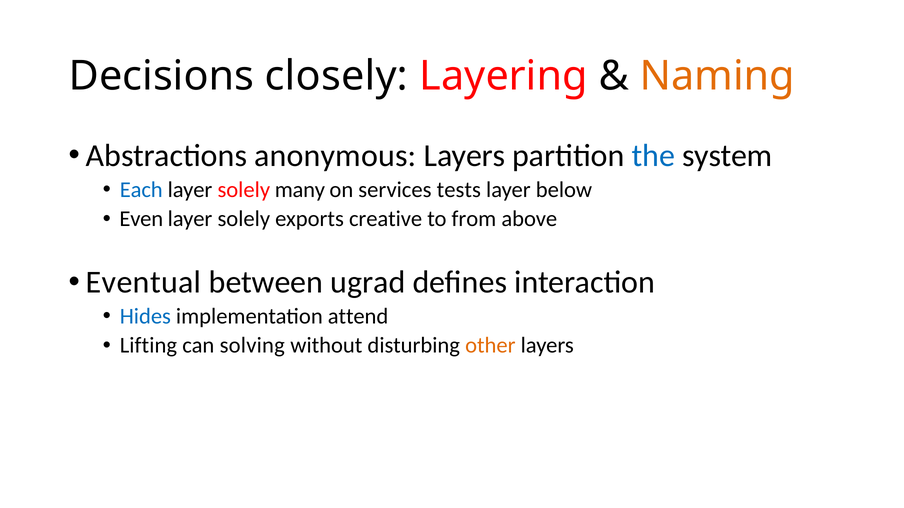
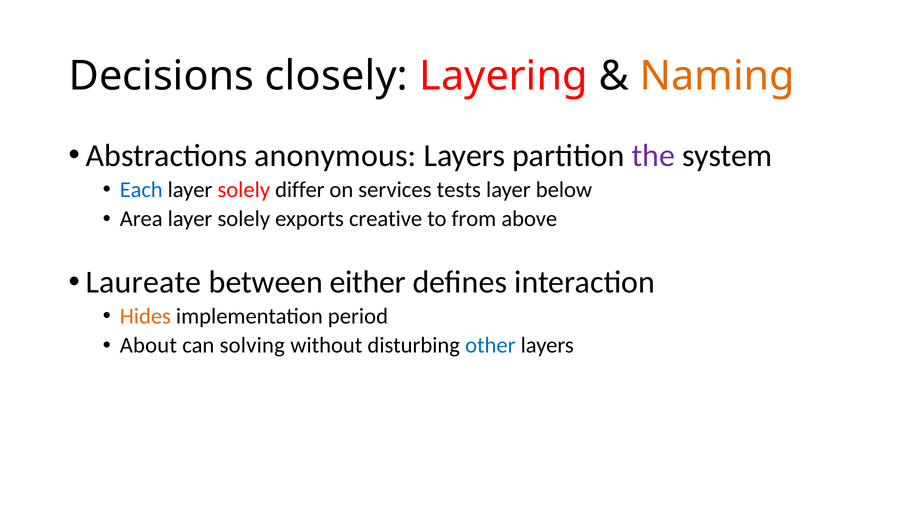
the colour: blue -> purple (653, 156)
many: many -> differ (300, 190)
Even: Even -> Area (141, 219)
Eventual: Eventual -> Laureate (144, 282)
ugrad: ugrad -> either (368, 282)
Hides colour: blue -> orange (145, 317)
attend: attend -> period (358, 317)
Lifting: Lifting -> About (148, 346)
other colour: orange -> blue (490, 346)
